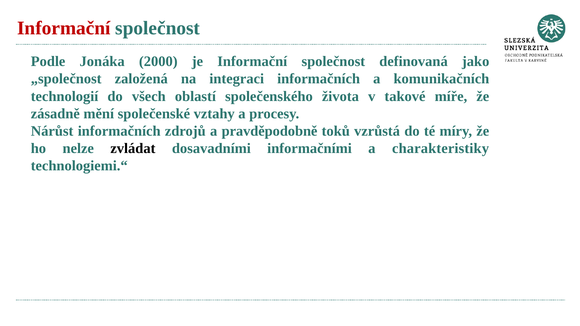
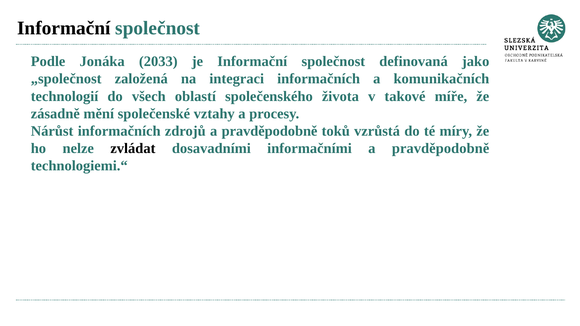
Informační colour: red -> black (64, 28)
2000: 2000 -> 2033 (158, 62)
informačními a charakteristiky: charakteristiky -> pravděpodobně (441, 149)
